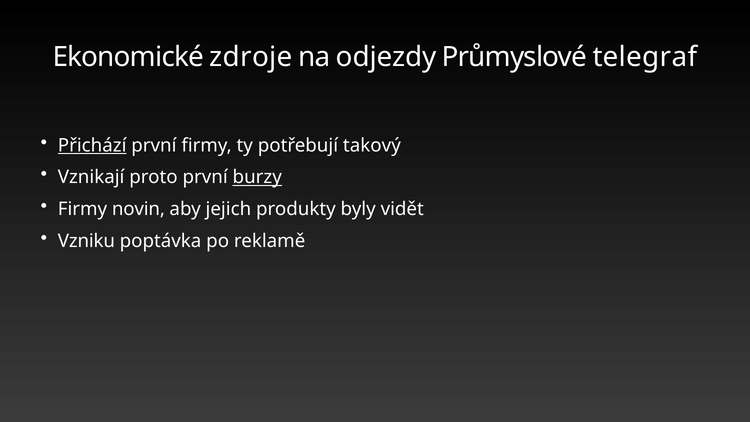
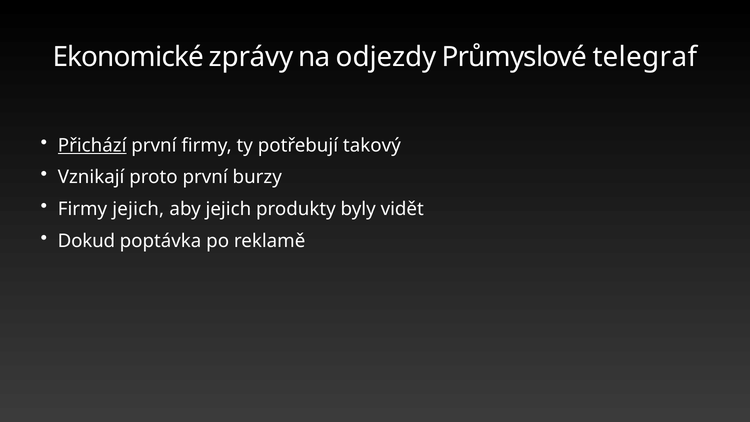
zdroje: zdroje -> zprávy (251, 57)
burzy underline: present -> none (257, 177)
Firmy novin: novin -> jejich (138, 209)
Vzniku: Vzniku -> Dokud (86, 241)
